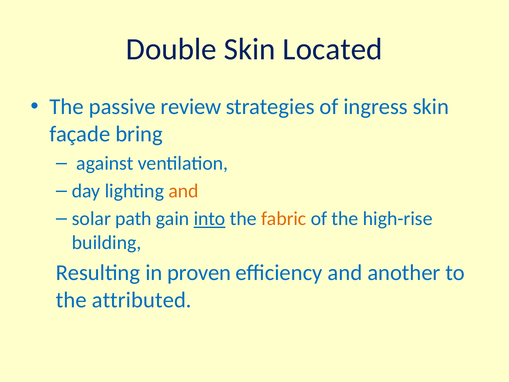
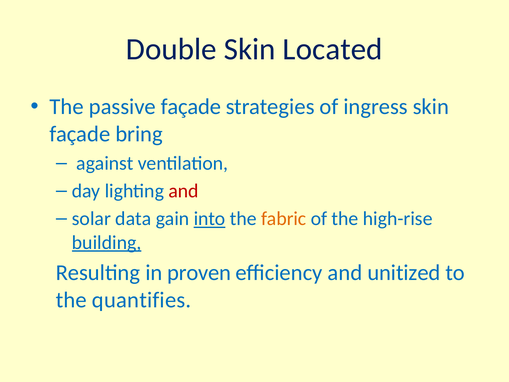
passive review: review -> façade (191, 107)
and colour: orange -> red (184, 191)
path: path -> data (133, 219)
building underline: none -> present (107, 242)
another: another -> unitized (404, 273)
attributed: attributed -> quantifies (142, 300)
